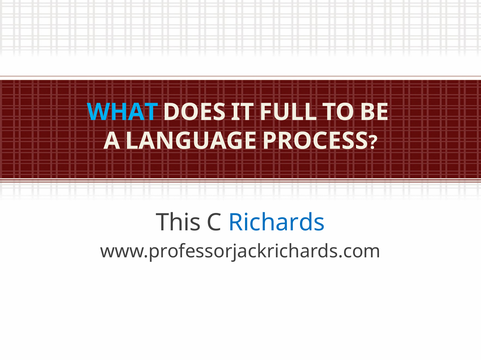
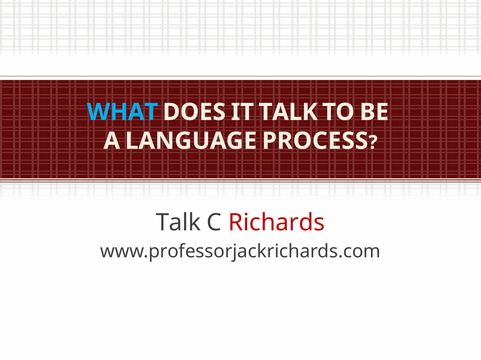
IT FULL: FULL -> TALK (288, 112)
This: This -> Talk (178, 223)
Richards colour: blue -> red (277, 223)
